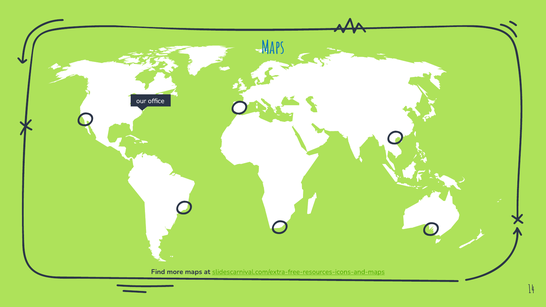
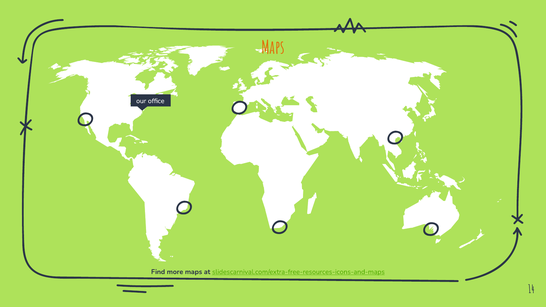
Maps colour: blue -> orange (273, 48)
